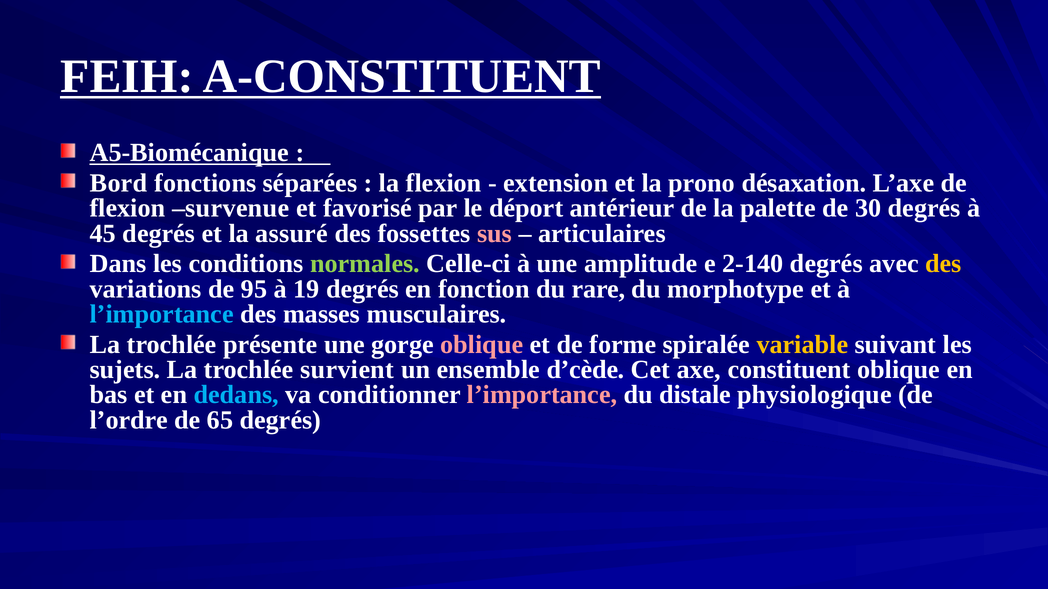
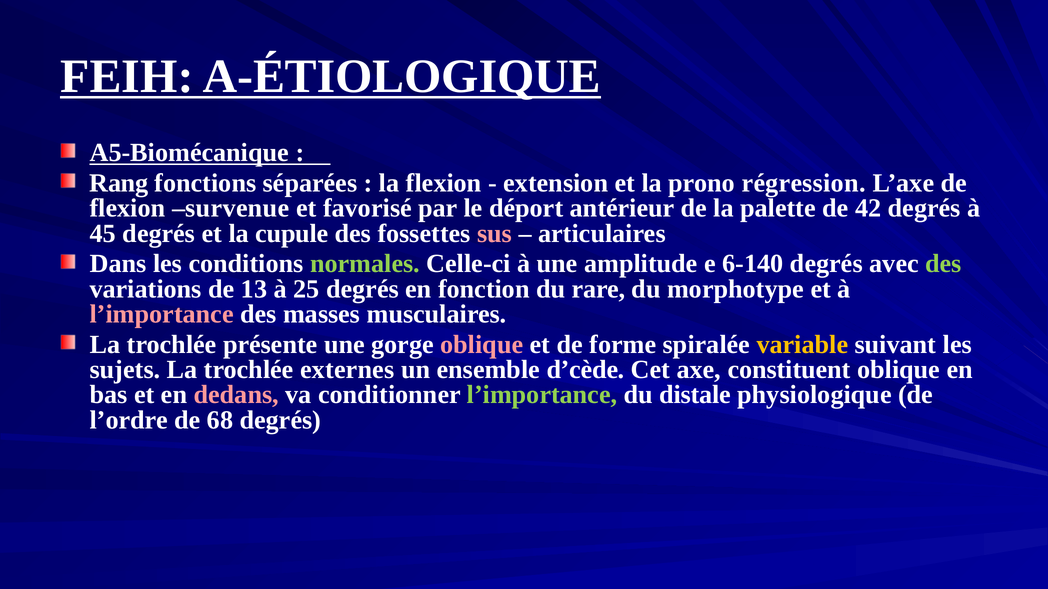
A-CONSTITUENT: A-CONSTITUENT -> A-ÉTIOLOGIQUE (402, 76)
Bord: Bord -> Rang (119, 183)
désaxation: désaxation -> régression (804, 183)
30: 30 -> 42 (868, 208)
assuré: assuré -> cupule (292, 234)
2-140: 2-140 -> 6-140 (753, 264)
des colour: yellow -> light green (943, 264)
95: 95 -> 13 (254, 289)
19: 19 -> 25 (306, 289)
l’importance colour: light blue -> pink (162, 314)
survient: survient -> externes (347, 370)
dedans colour: light blue -> pink (236, 395)
l’importance colour: pink -> light green (542, 395)
65: 65 -> 68 (220, 420)
